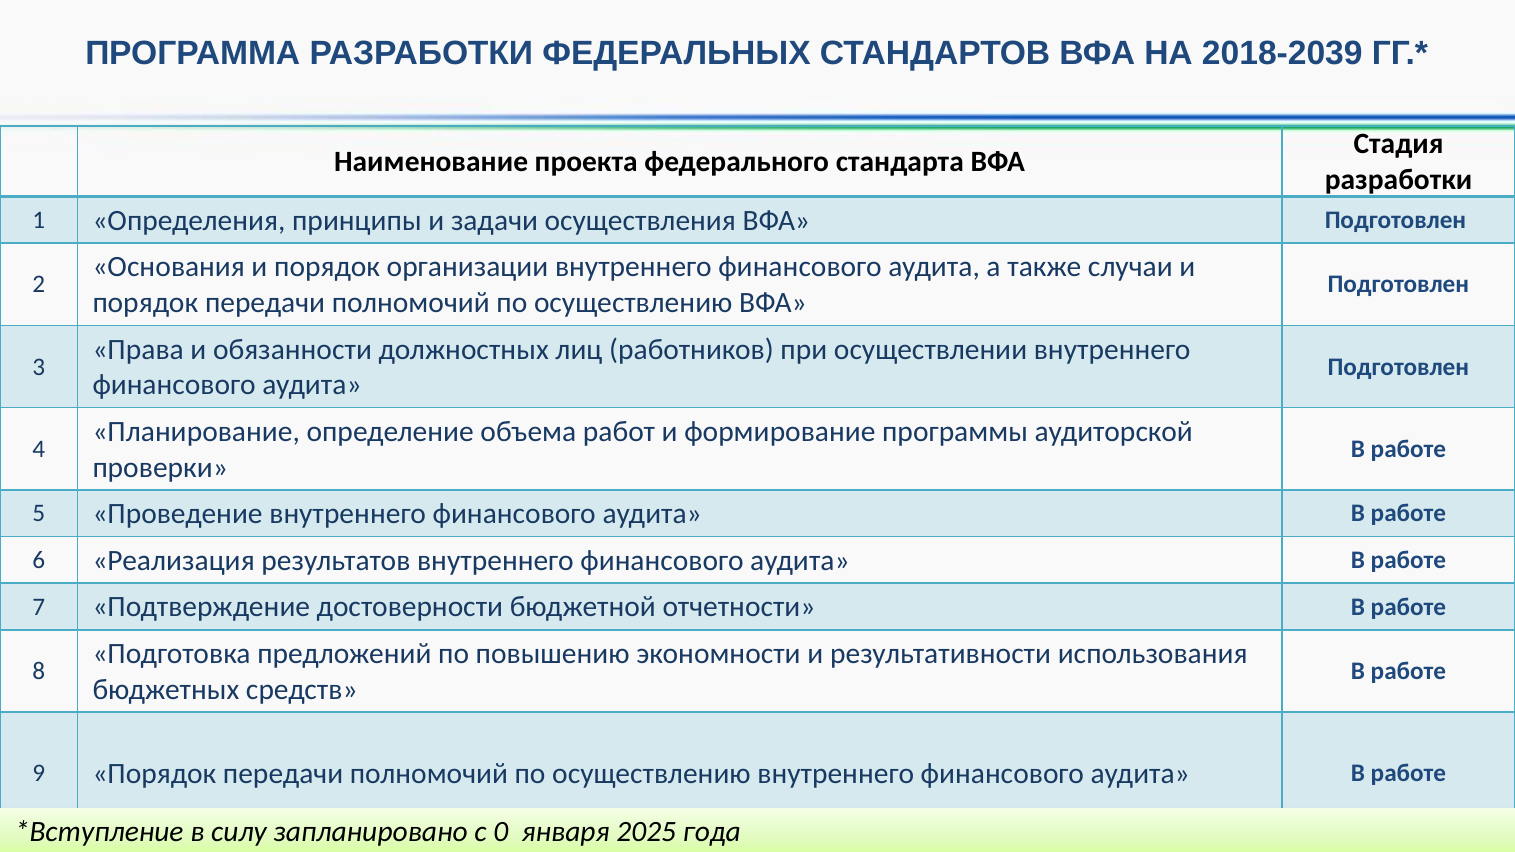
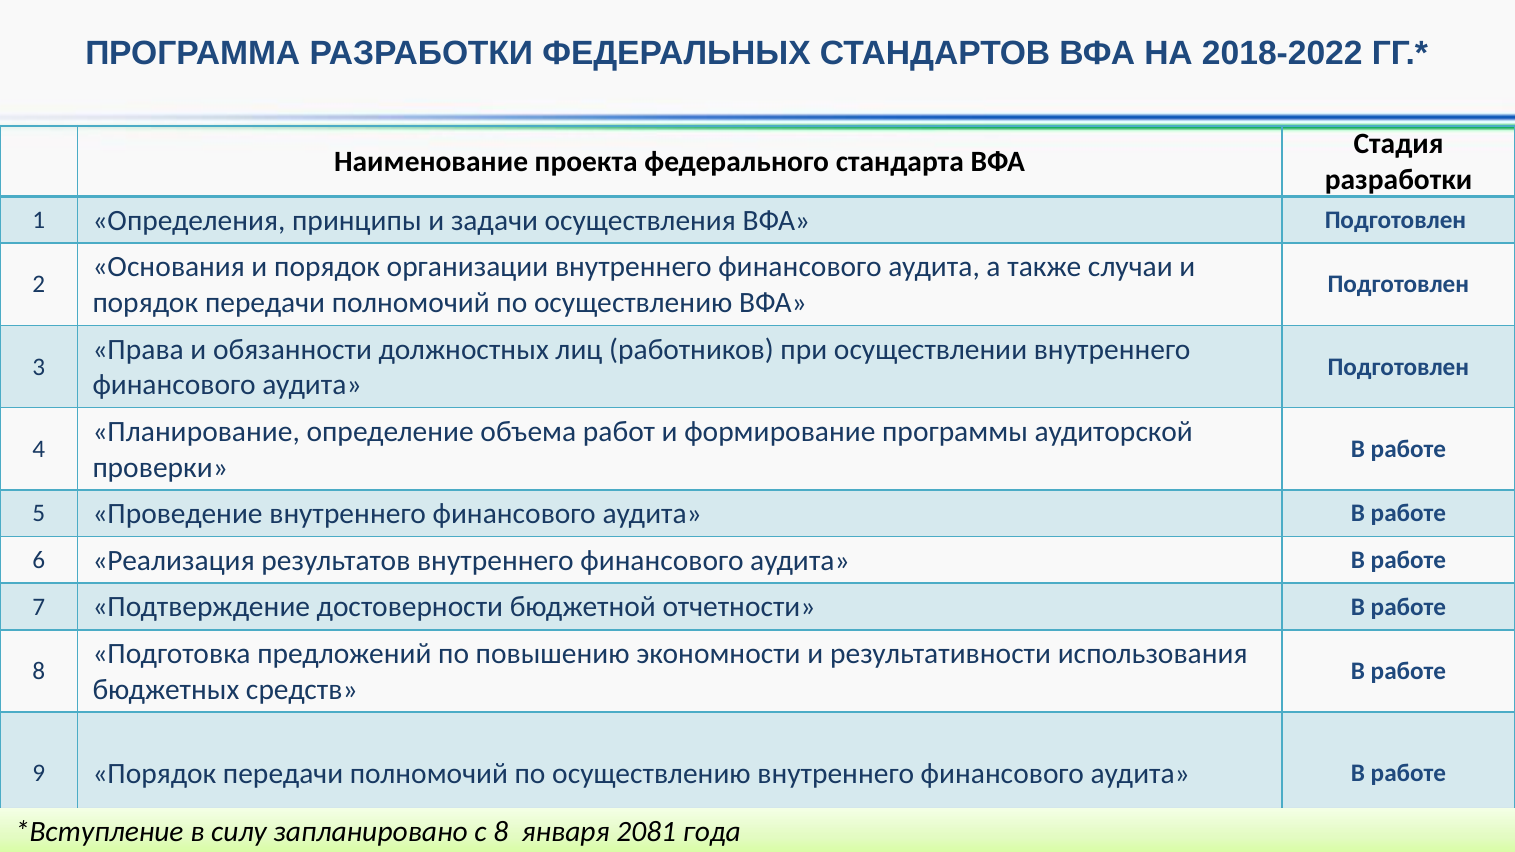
2018-2039: 2018-2039 -> 2018-2022 (1282, 53)
с 0: 0 -> 8 (501, 832)
2025: 2025 -> 2081 (646, 832)
